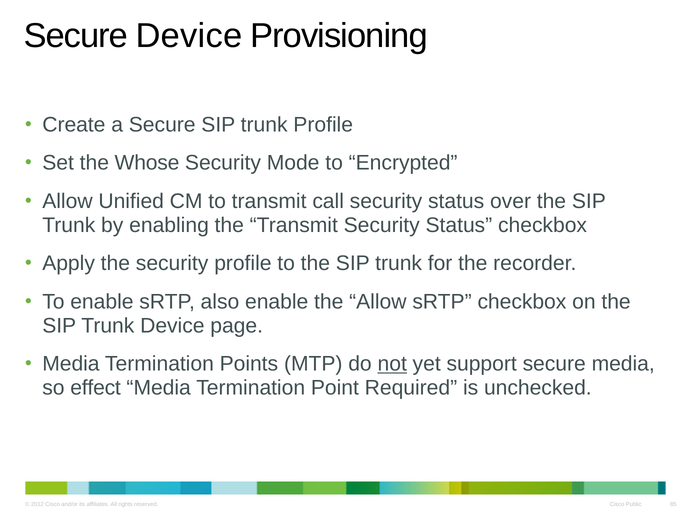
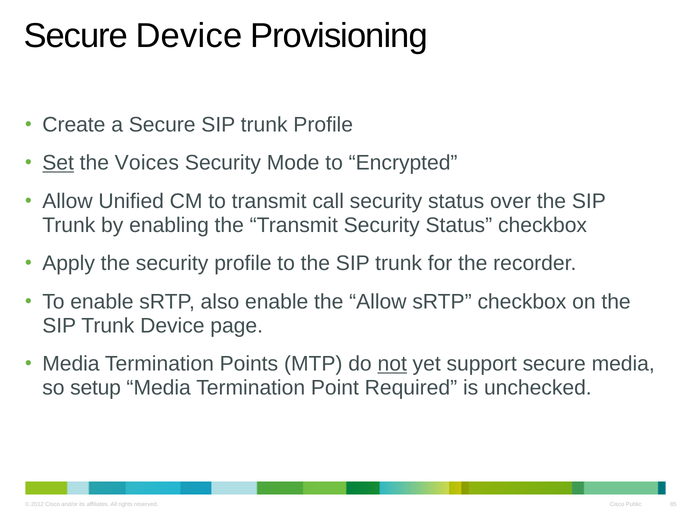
Set underline: none -> present (58, 163)
Whose: Whose -> Voices (147, 163)
effect: effect -> setup (96, 388)
